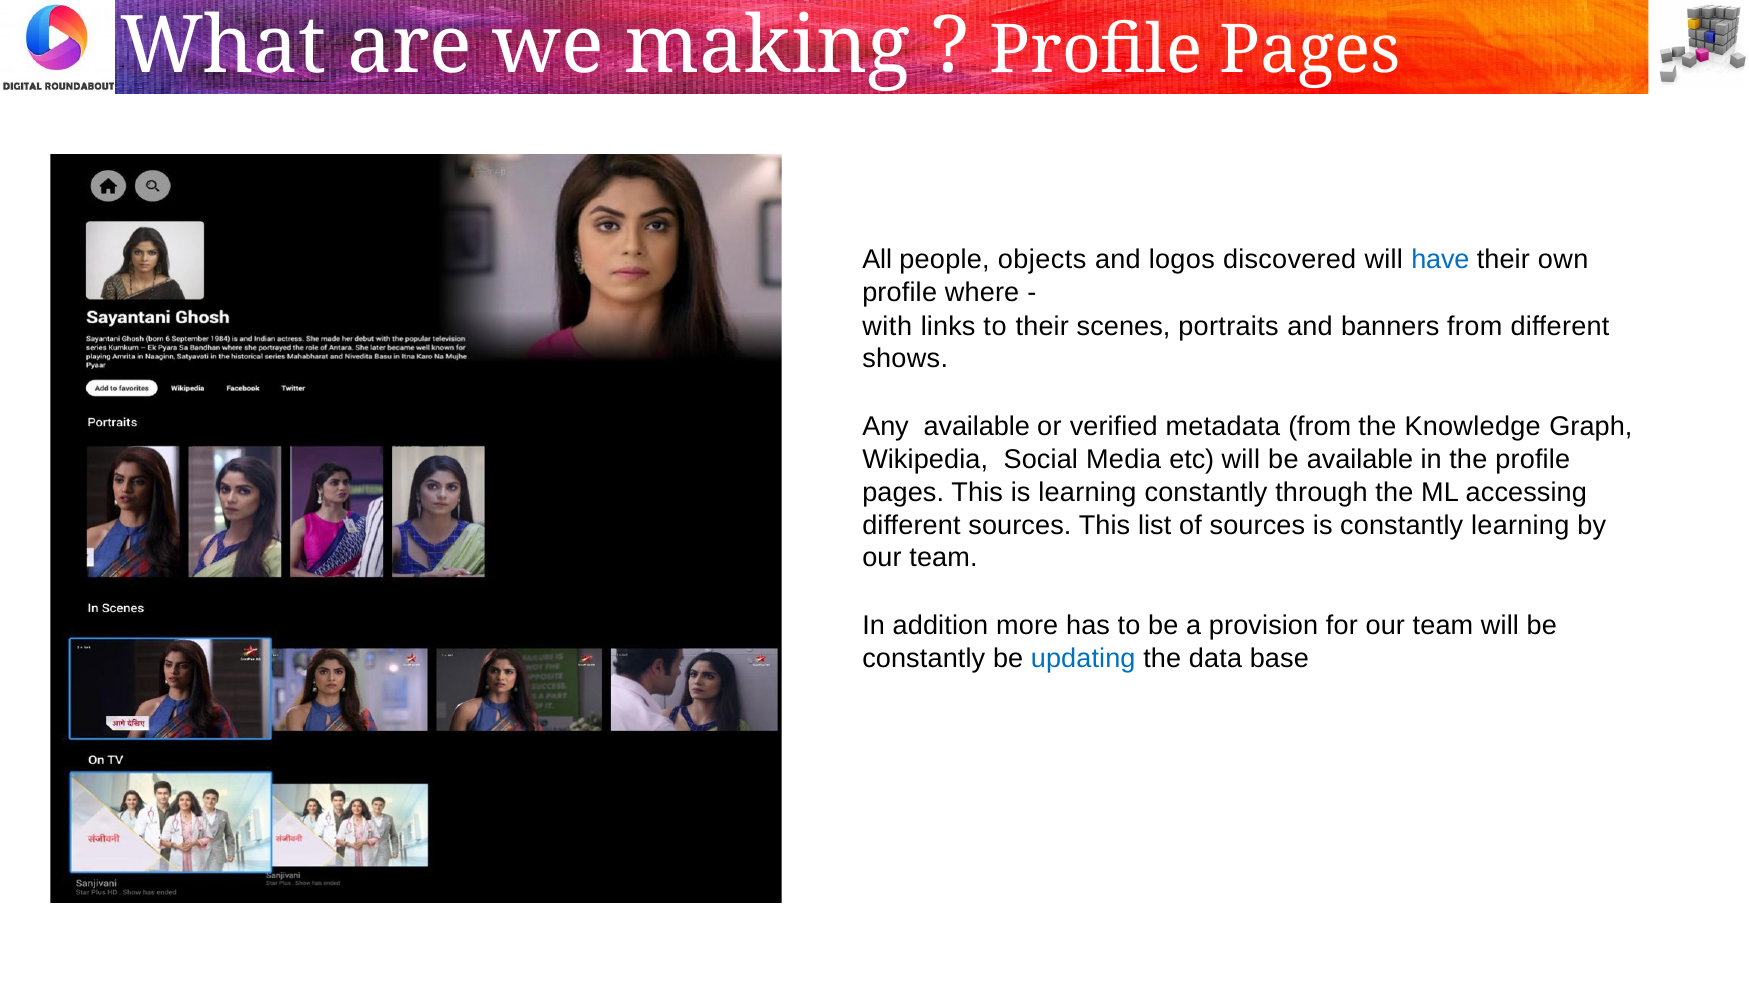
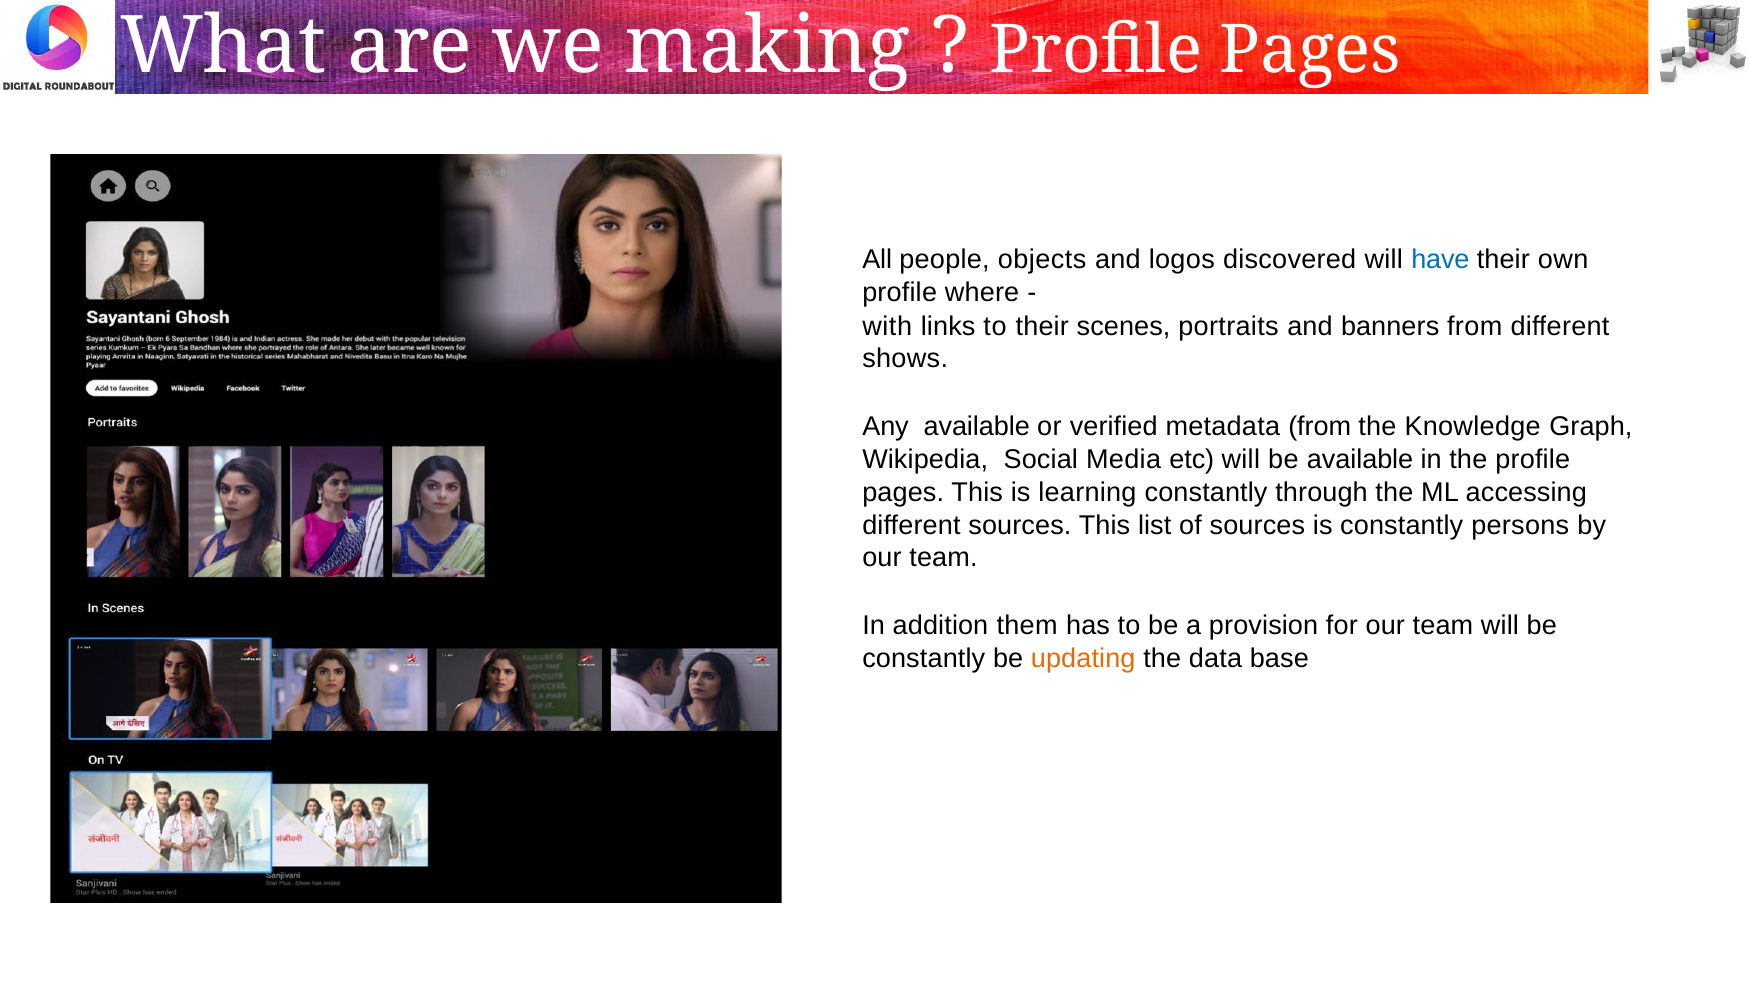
constantly learning: learning -> persons (1520, 525)
more: more -> them (1027, 626)
updating colour: blue -> orange (1083, 658)
